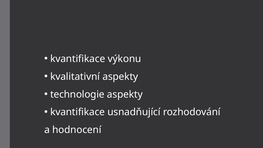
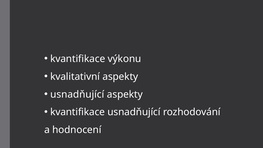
technologie: technologie -> usnadňující (77, 94)
